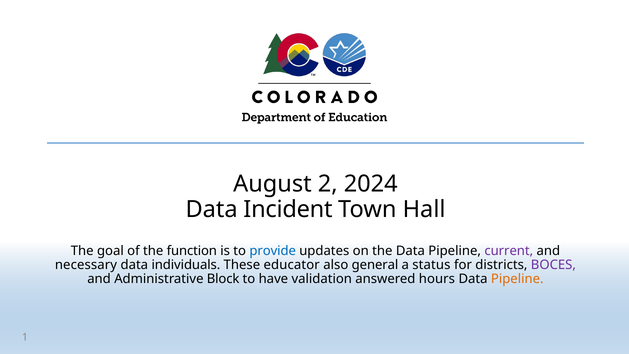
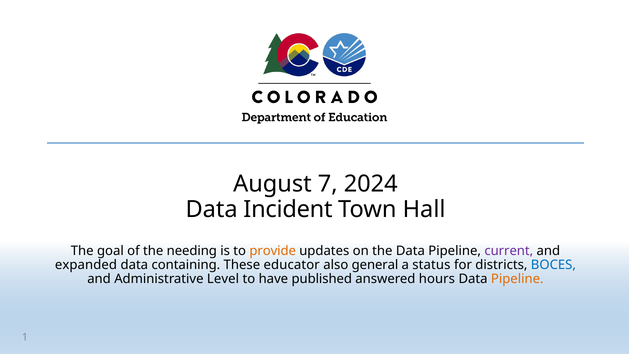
2: 2 -> 7 (328, 184)
function: function -> needing (192, 251)
provide colour: blue -> orange (273, 251)
necessary: necessary -> expanded (86, 265)
individuals: individuals -> containing (186, 265)
BOCES colour: purple -> blue (553, 265)
Block: Block -> Level (223, 279)
validation: validation -> published (322, 279)
